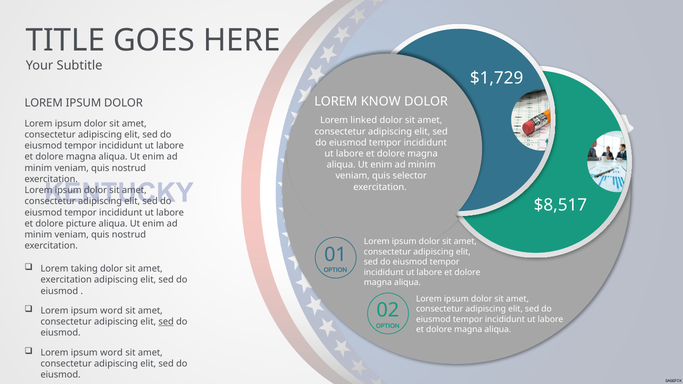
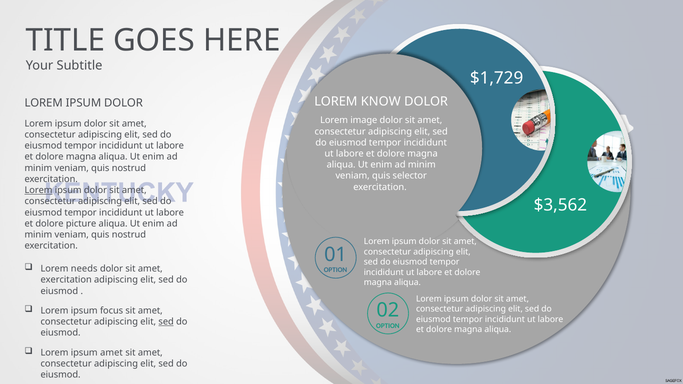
linked: linked -> image (364, 120)
Lorem underline: none -> present (39, 190)
$8,517: $8,517 -> $3,562 (560, 205)
taking: taking -> needs (84, 269)
word: word -> focus (112, 311)
word: word -> amet (111, 353)
